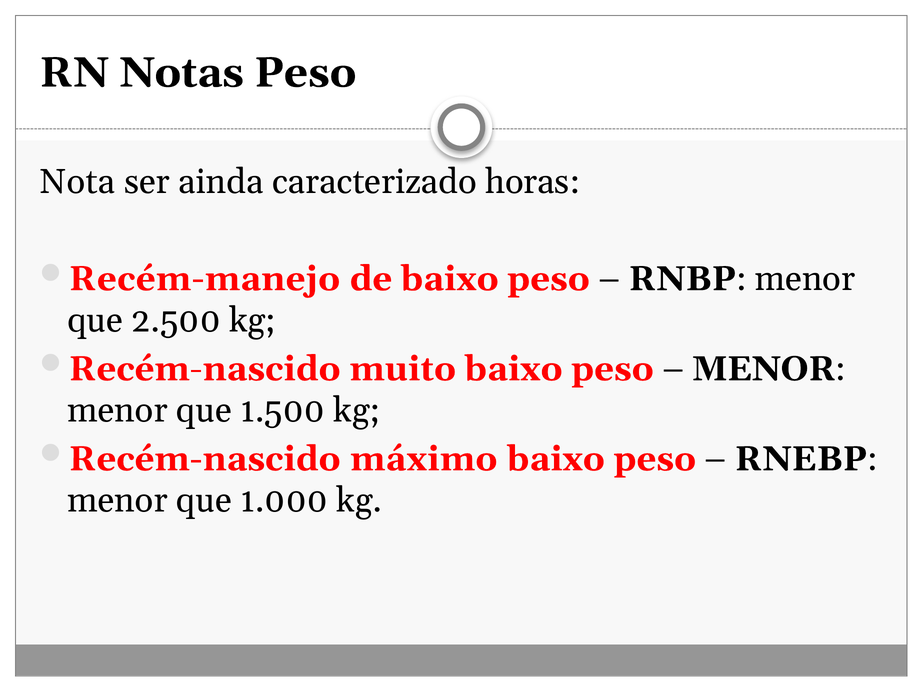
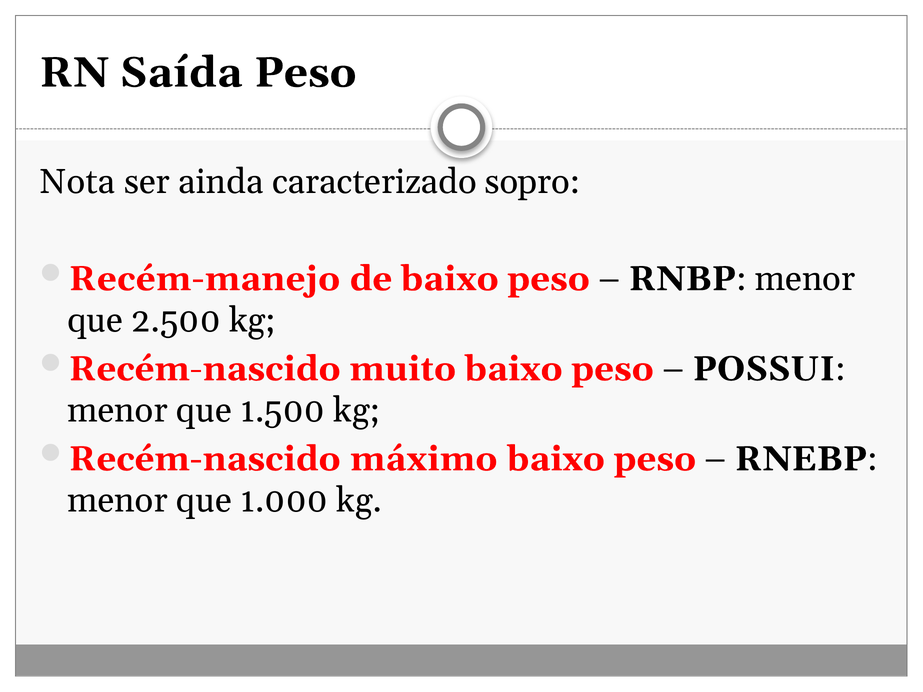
Notas: Notas -> Saída (181, 73)
horas: horas -> sopro (533, 182)
MENOR: MENOR -> POSSUI (764, 369)
